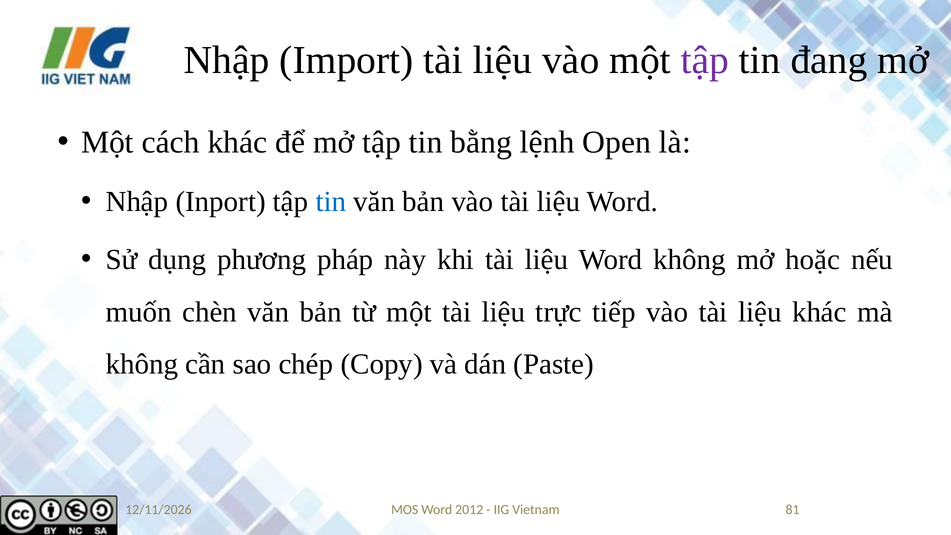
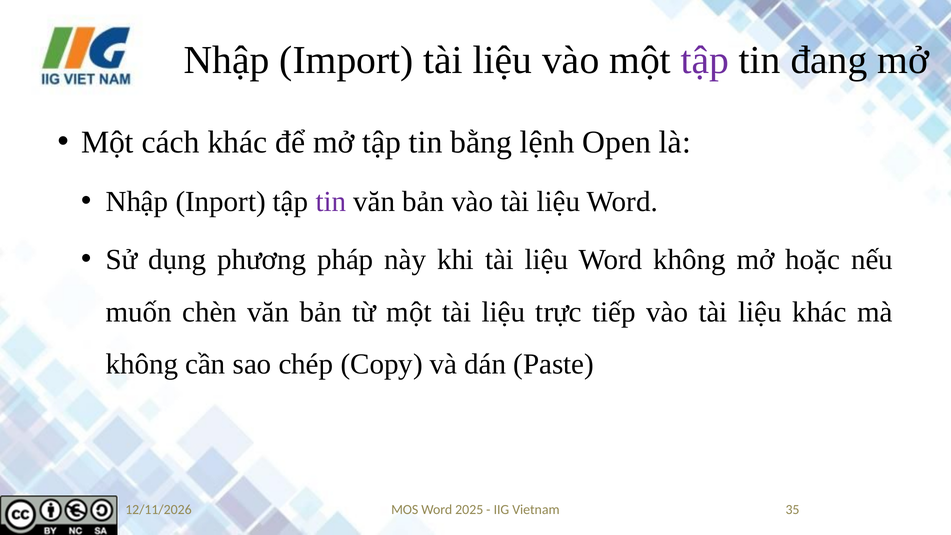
tin colour: blue -> purple (331, 202)
2012: 2012 -> 2025 (469, 510)
81: 81 -> 35 (793, 510)
